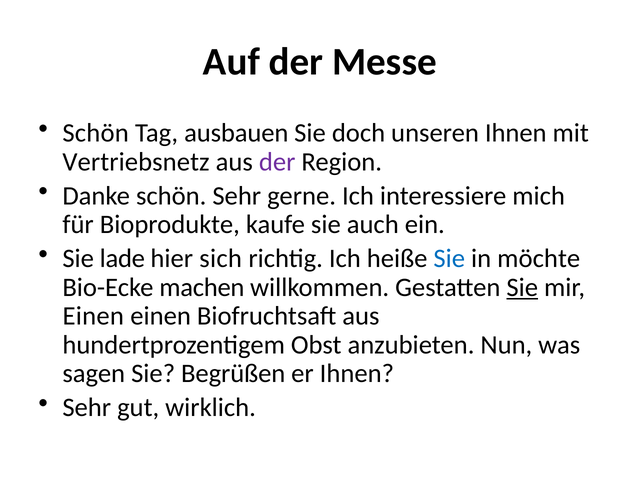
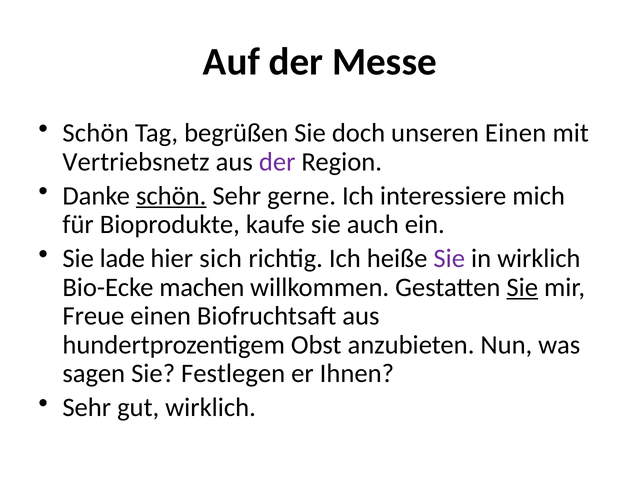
ausbauen: ausbauen -> begrüßen (236, 133)
unseren Ihnen: Ihnen -> Einen (516, 133)
schön underline: none -> present (171, 196)
Sie colour: blue -> purple (449, 258)
in möchte: möchte -> wirklich (539, 258)
Einen: Einen -> Freue (93, 316)
Begrüßen: Begrüßen -> Festlegen (233, 374)
